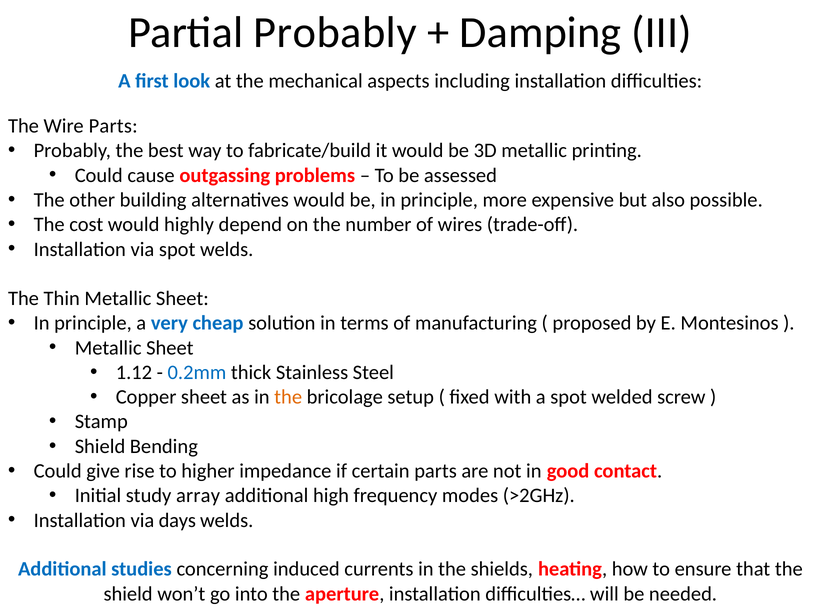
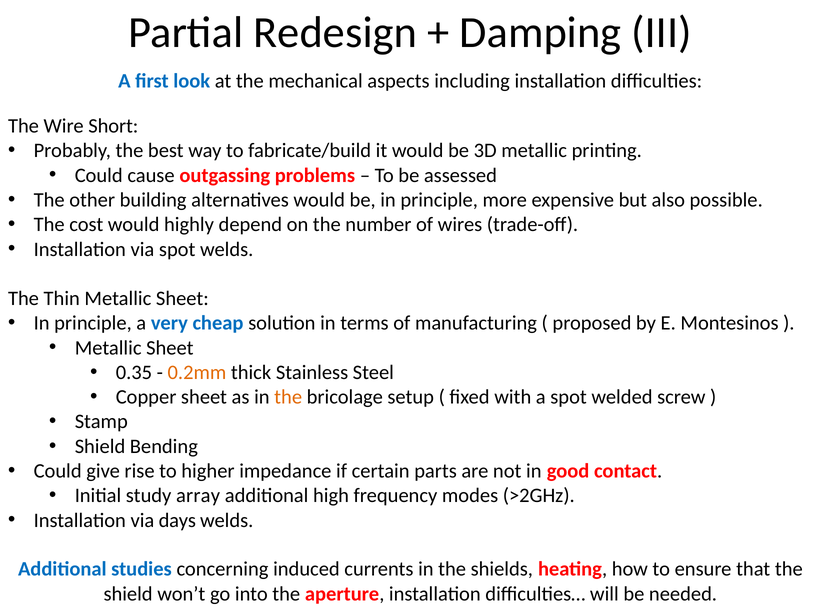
Partial Probably: Probably -> Redesign (335, 32)
Wire Parts: Parts -> Short (113, 126)
1.12: 1.12 -> 0.35 (134, 372)
0.2mm colour: blue -> orange (197, 372)
